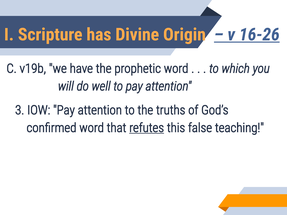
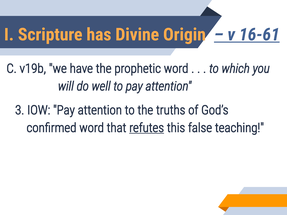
16-26: 16-26 -> 16-61 (259, 35)
